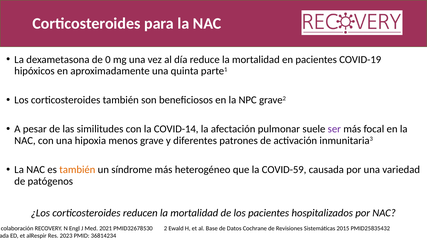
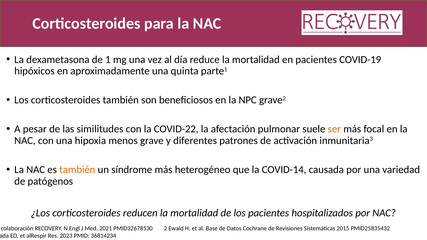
de 0: 0 -> 1 (108, 60)
COVID-14: COVID-14 -> COVID-22 (176, 129)
ser colour: purple -> orange (334, 129)
COVID-59: COVID-59 -> COVID-14 (284, 170)
